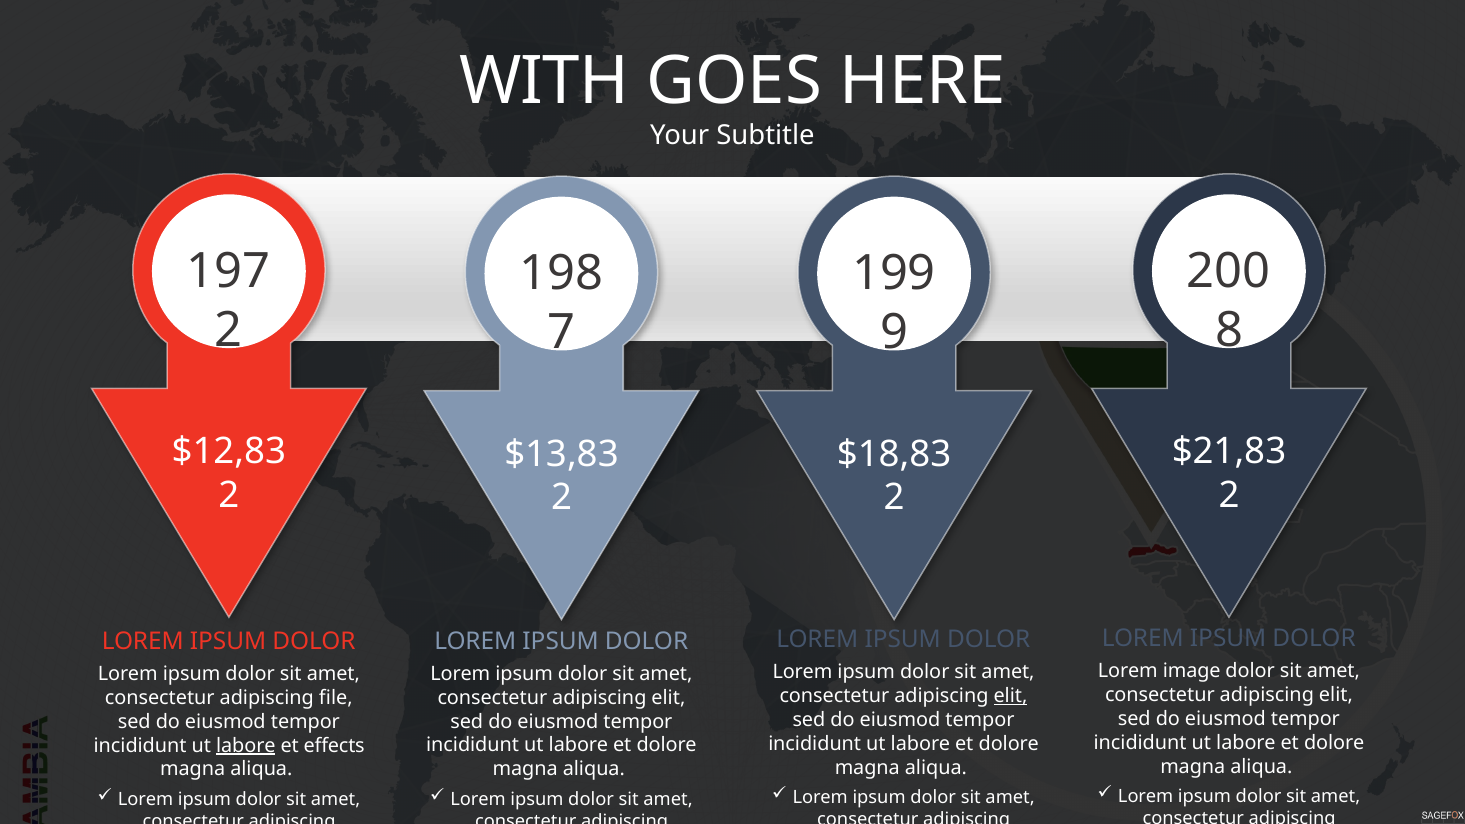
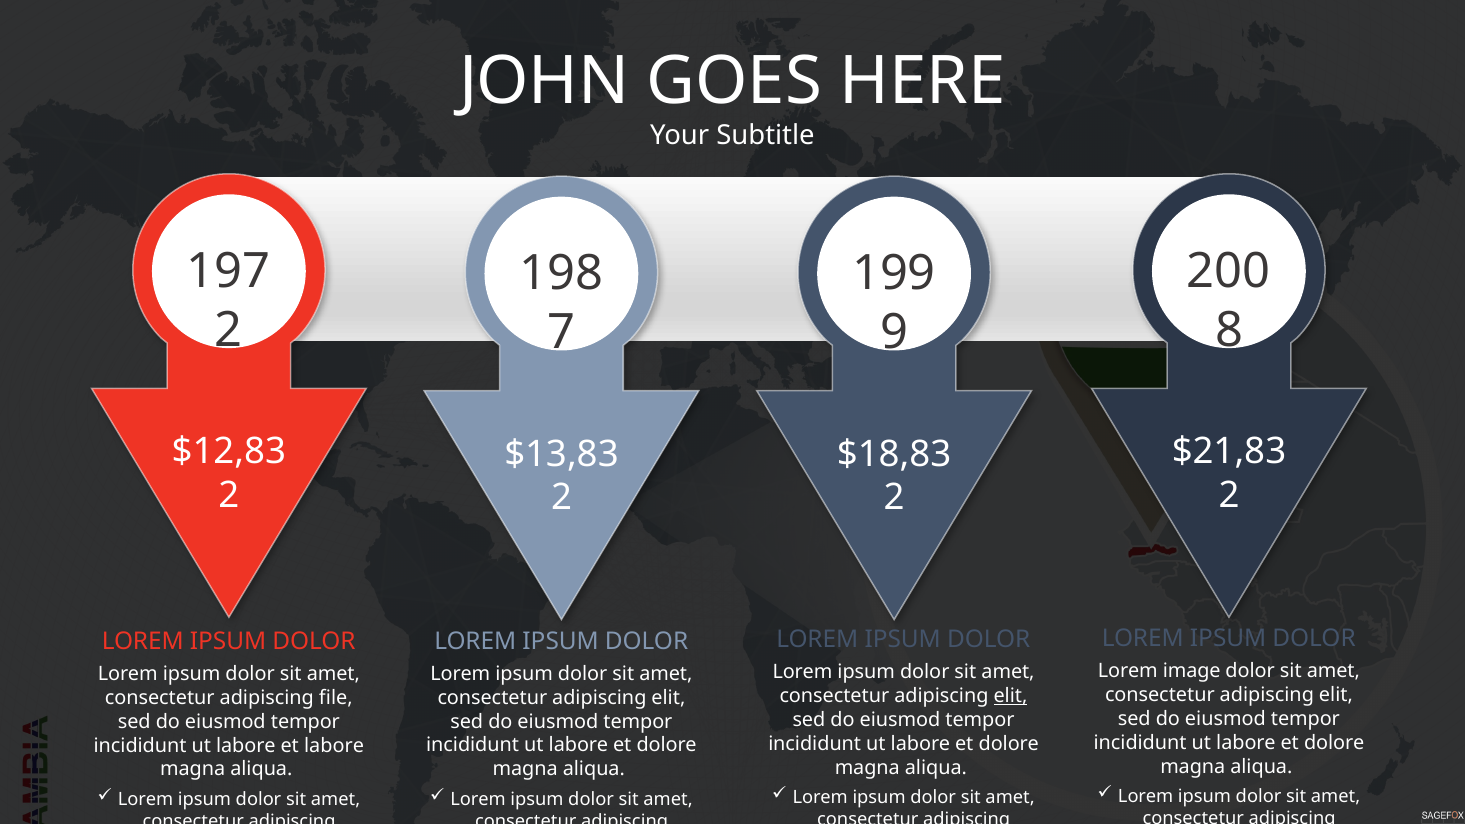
WITH: WITH -> JOHN (544, 81)
labore underline: present -> none (246, 746)
et effects: effects -> labore (334, 746)
